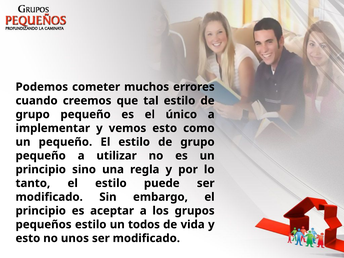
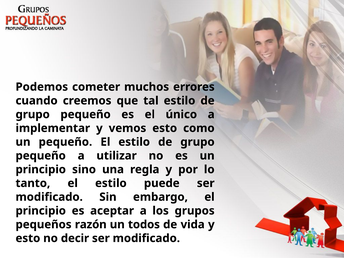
pequeños estilo: estilo -> razón (91, 225)
unos: unos -> decir (75, 238)
